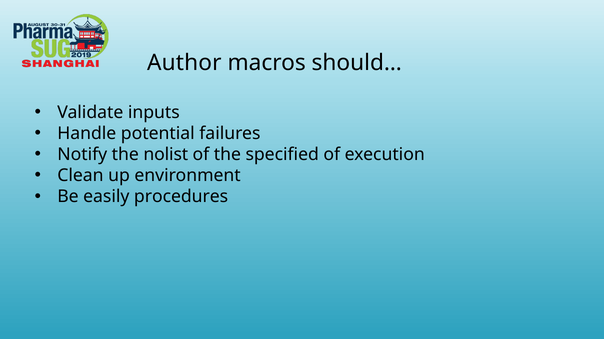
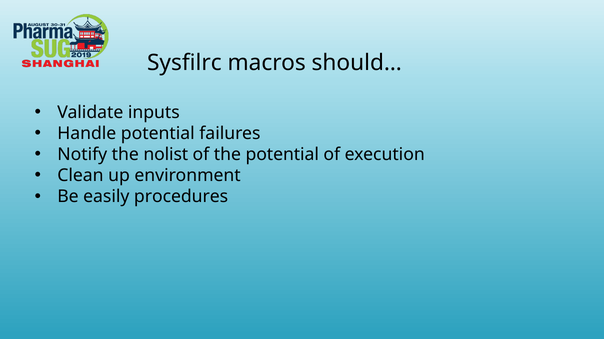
Author: Author -> Sysfilrc (184, 63)
the specified: specified -> potential (282, 155)
